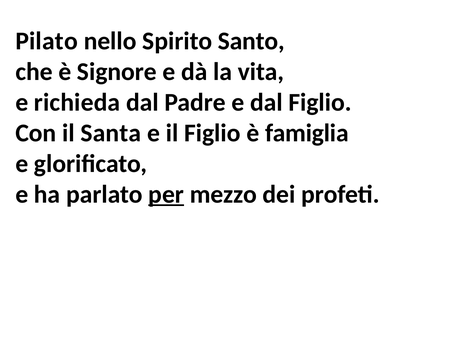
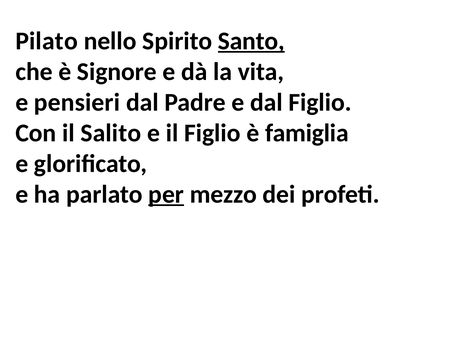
Santo underline: none -> present (251, 41)
richieda: richieda -> pensieri (77, 102)
Santa: Santa -> Salito (111, 133)
